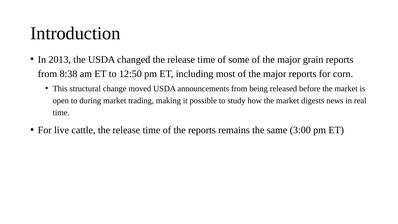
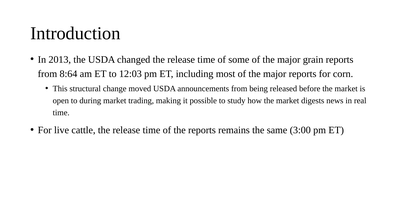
8:38: 8:38 -> 8:64 (68, 74)
12:50: 12:50 -> 12:03 (130, 74)
